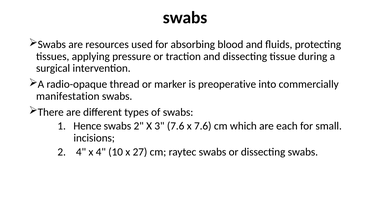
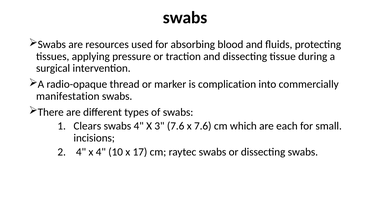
preoperative: preoperative -> complication (227, 84)
Hence: Hence -> Clears (87, 126)
swabs 2: 2 -> 4 (139, 126)
27: 27 -> 17 (140, 152)
